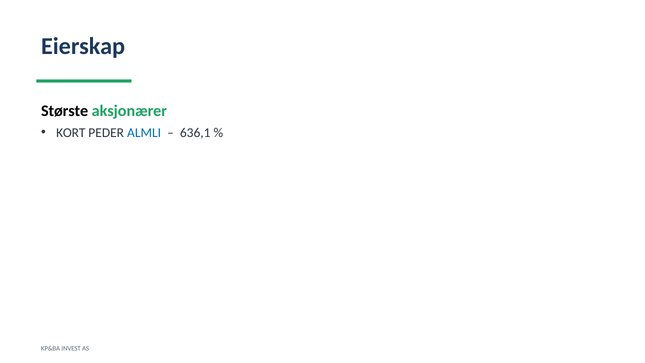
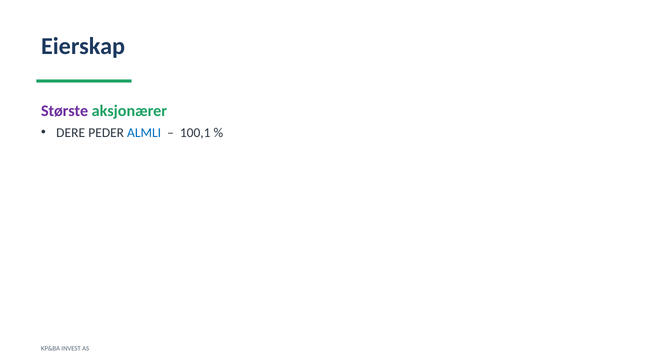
Største colour: black -> purple (65, 111)
KORT: KORT -> DERE (71, 133)
636,1: 636,1 -> 100,1 (195, 133)
